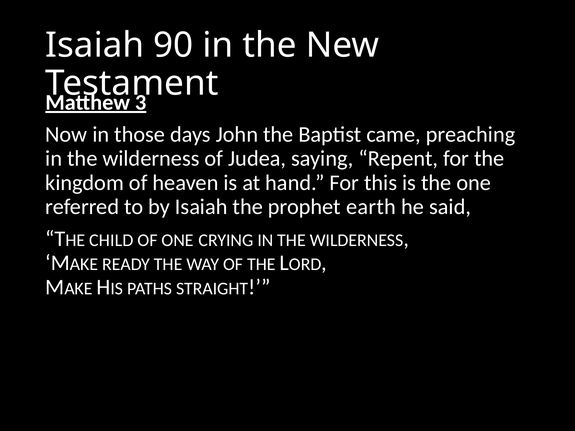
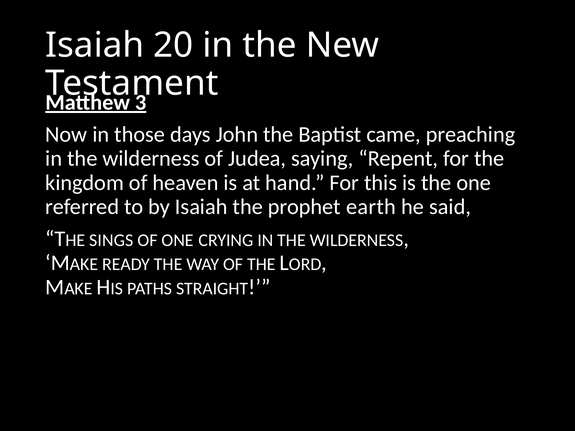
90: 90 -> 20 (173, 45)
CHILD: CHILD -> SINGS (111, 240)
